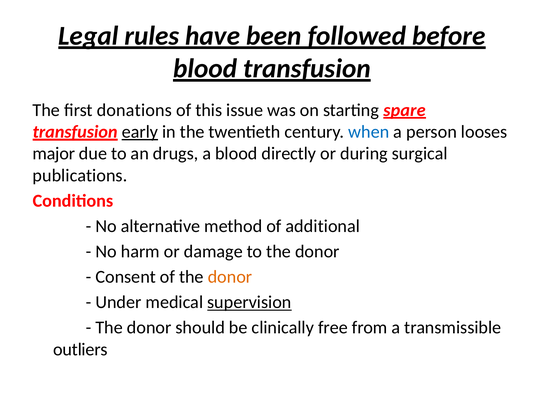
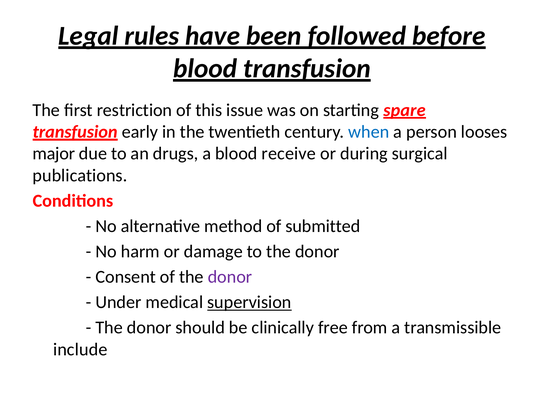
donations: donations -> restriction (134, 110)
early underline: present -> none (140, 132)
directly: directly -> receive (289, 154)
additional: additional -> submitted (323, 226)
donor colour: orange -> purple (230, 277)
outliers: outliers -> include (80, 349)
